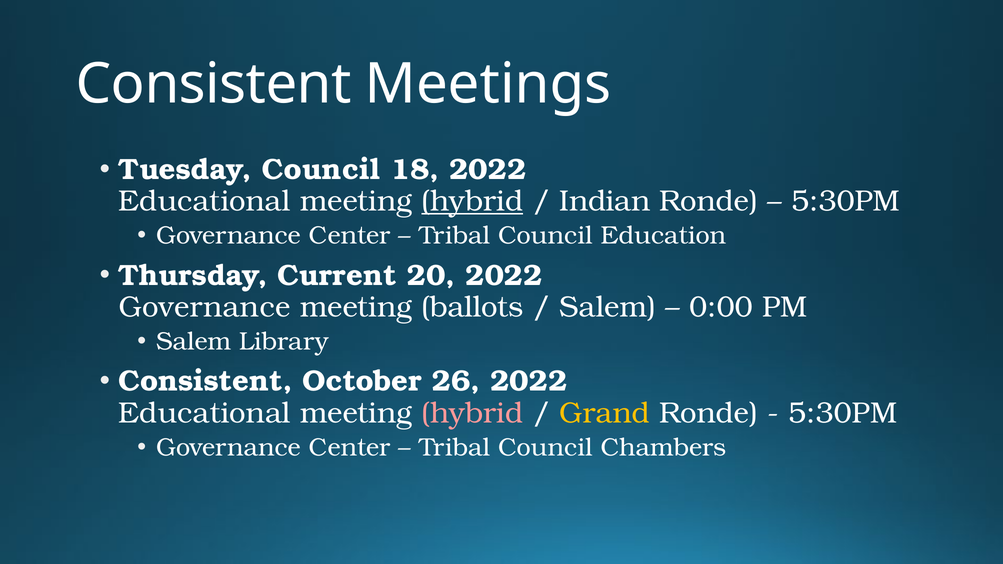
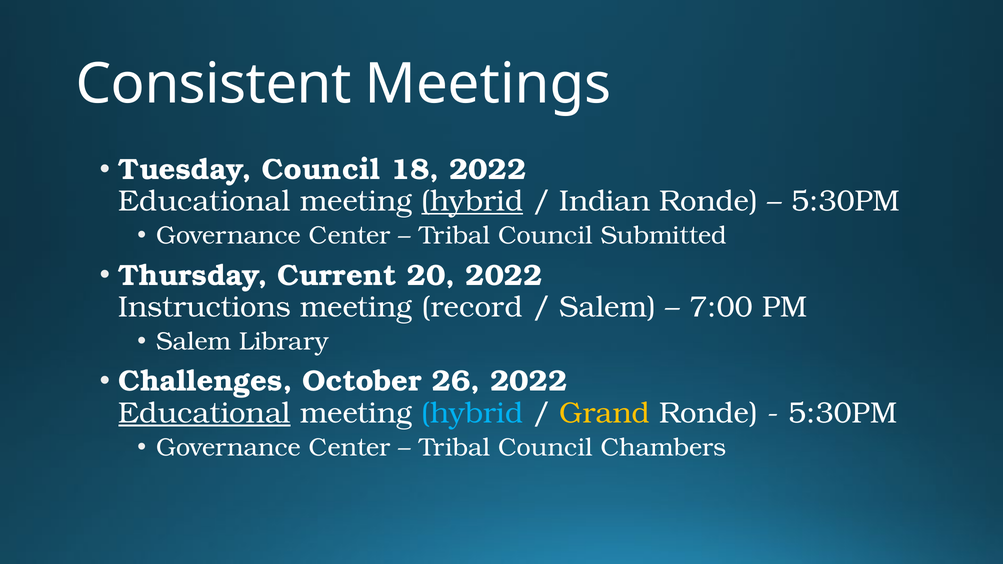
Education: Education -> Submitted (664, 236)
Governance: Governance -> Instructions (205, 307)
ballots: ballots -> record (472, 307)
0:00: 0:00 -> 7:00 (721, 307)
Consistent: Consistent -> Challenges (205, 381)
Educational underline: none -> present (205, 413)
hybrid colour: pink -> light blue (472, 413)
